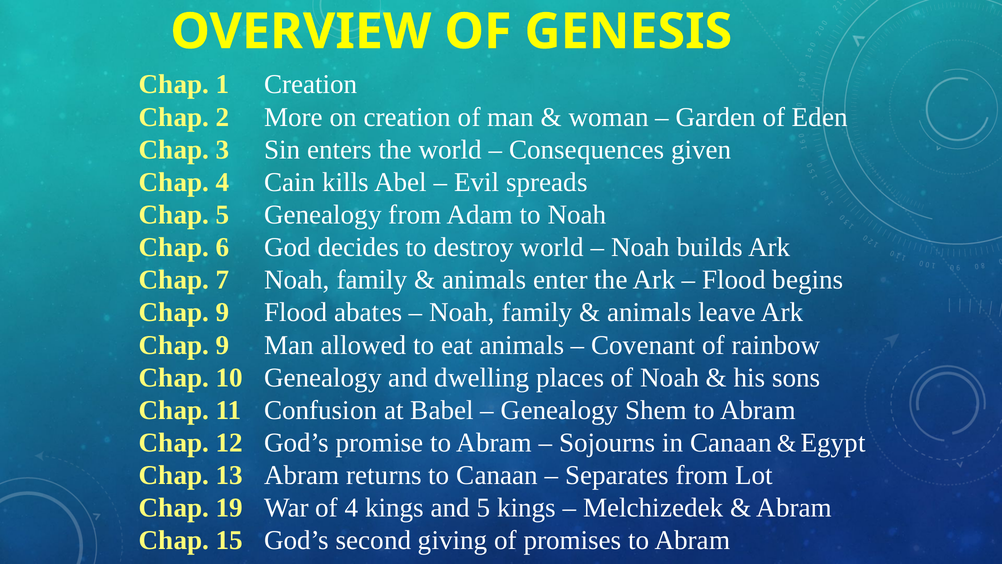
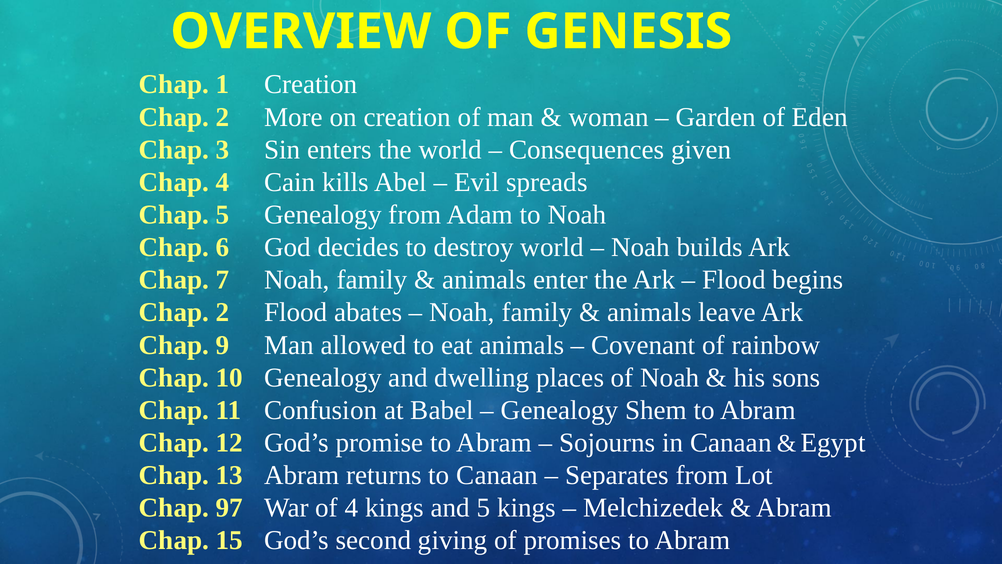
9: 9 -> 2 (223, 312)
19: 19 -> 97 (229, 508)
